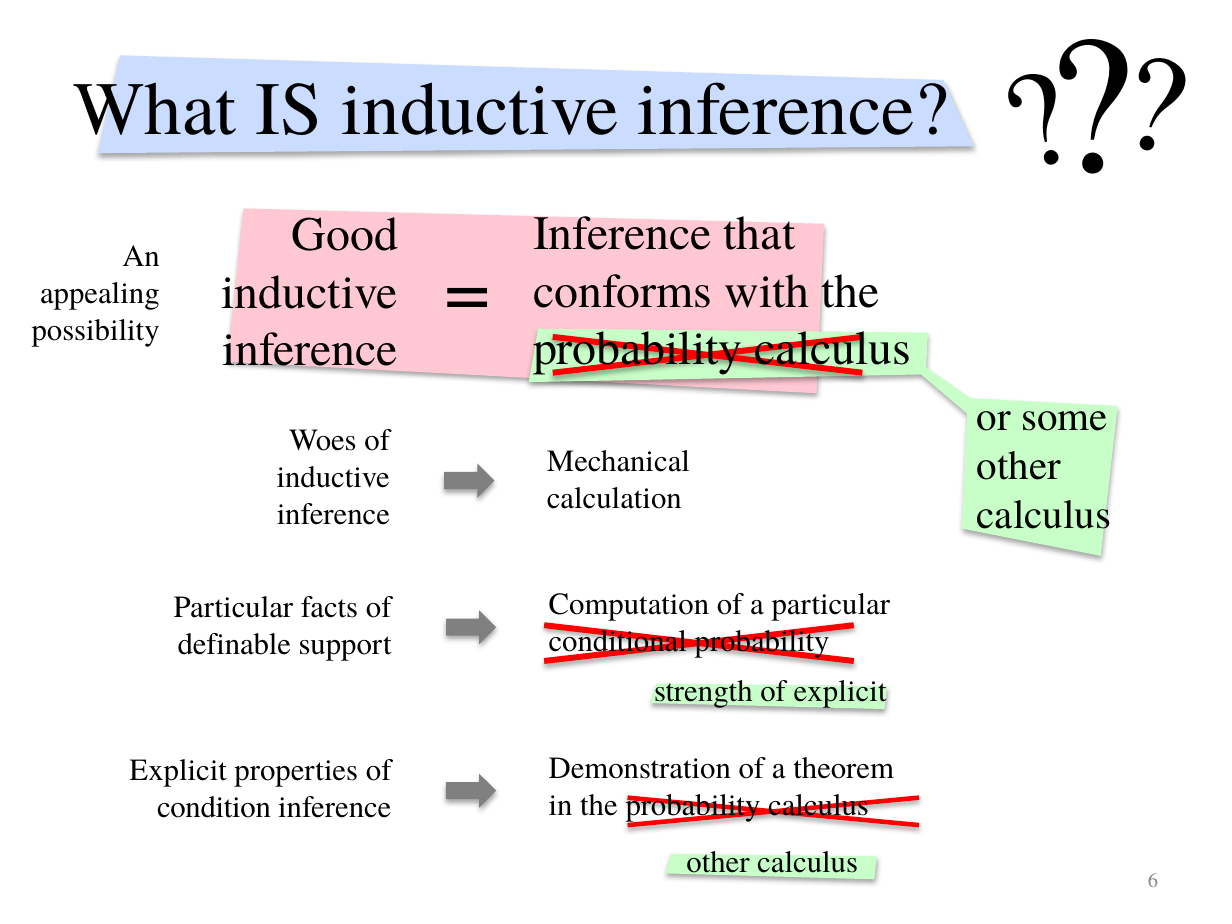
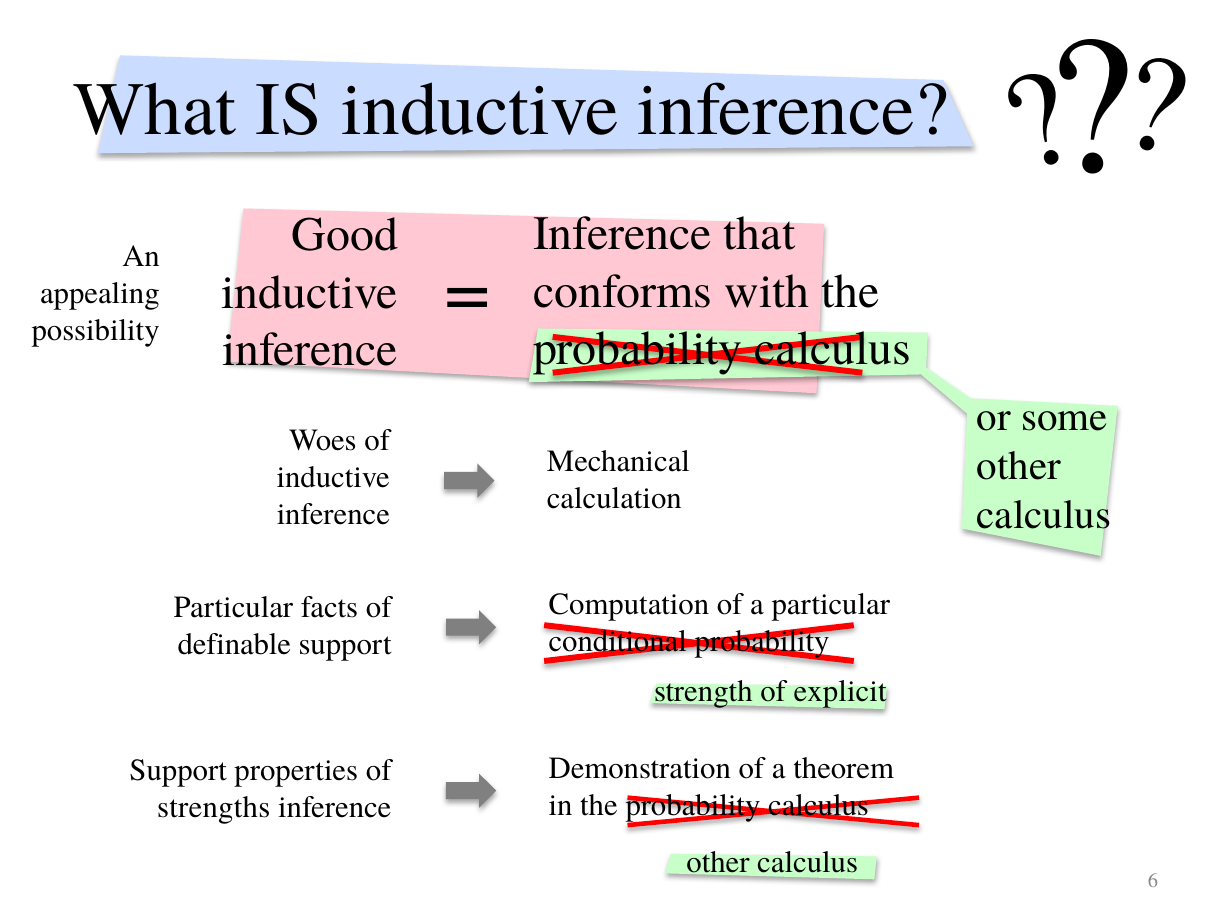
Explicit: Explicit -> Support (178, 771)
condition: condition -> strengths (214, 808)
